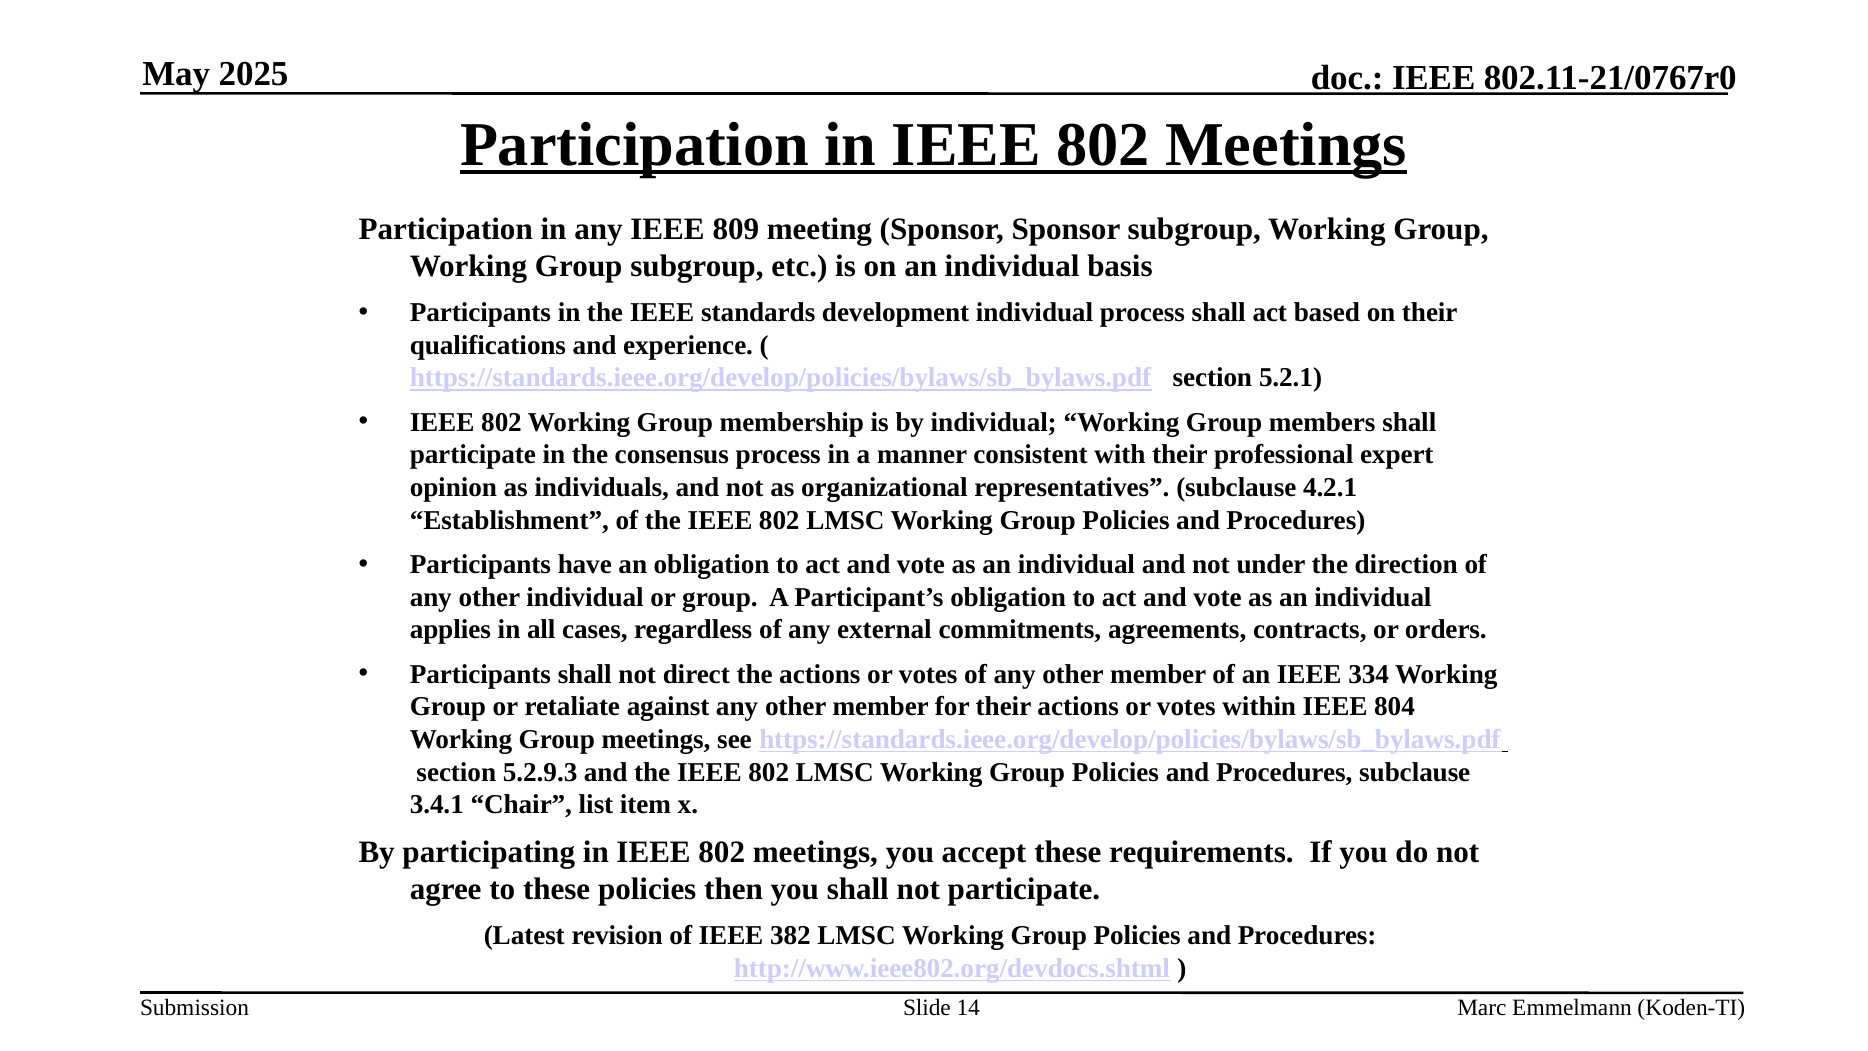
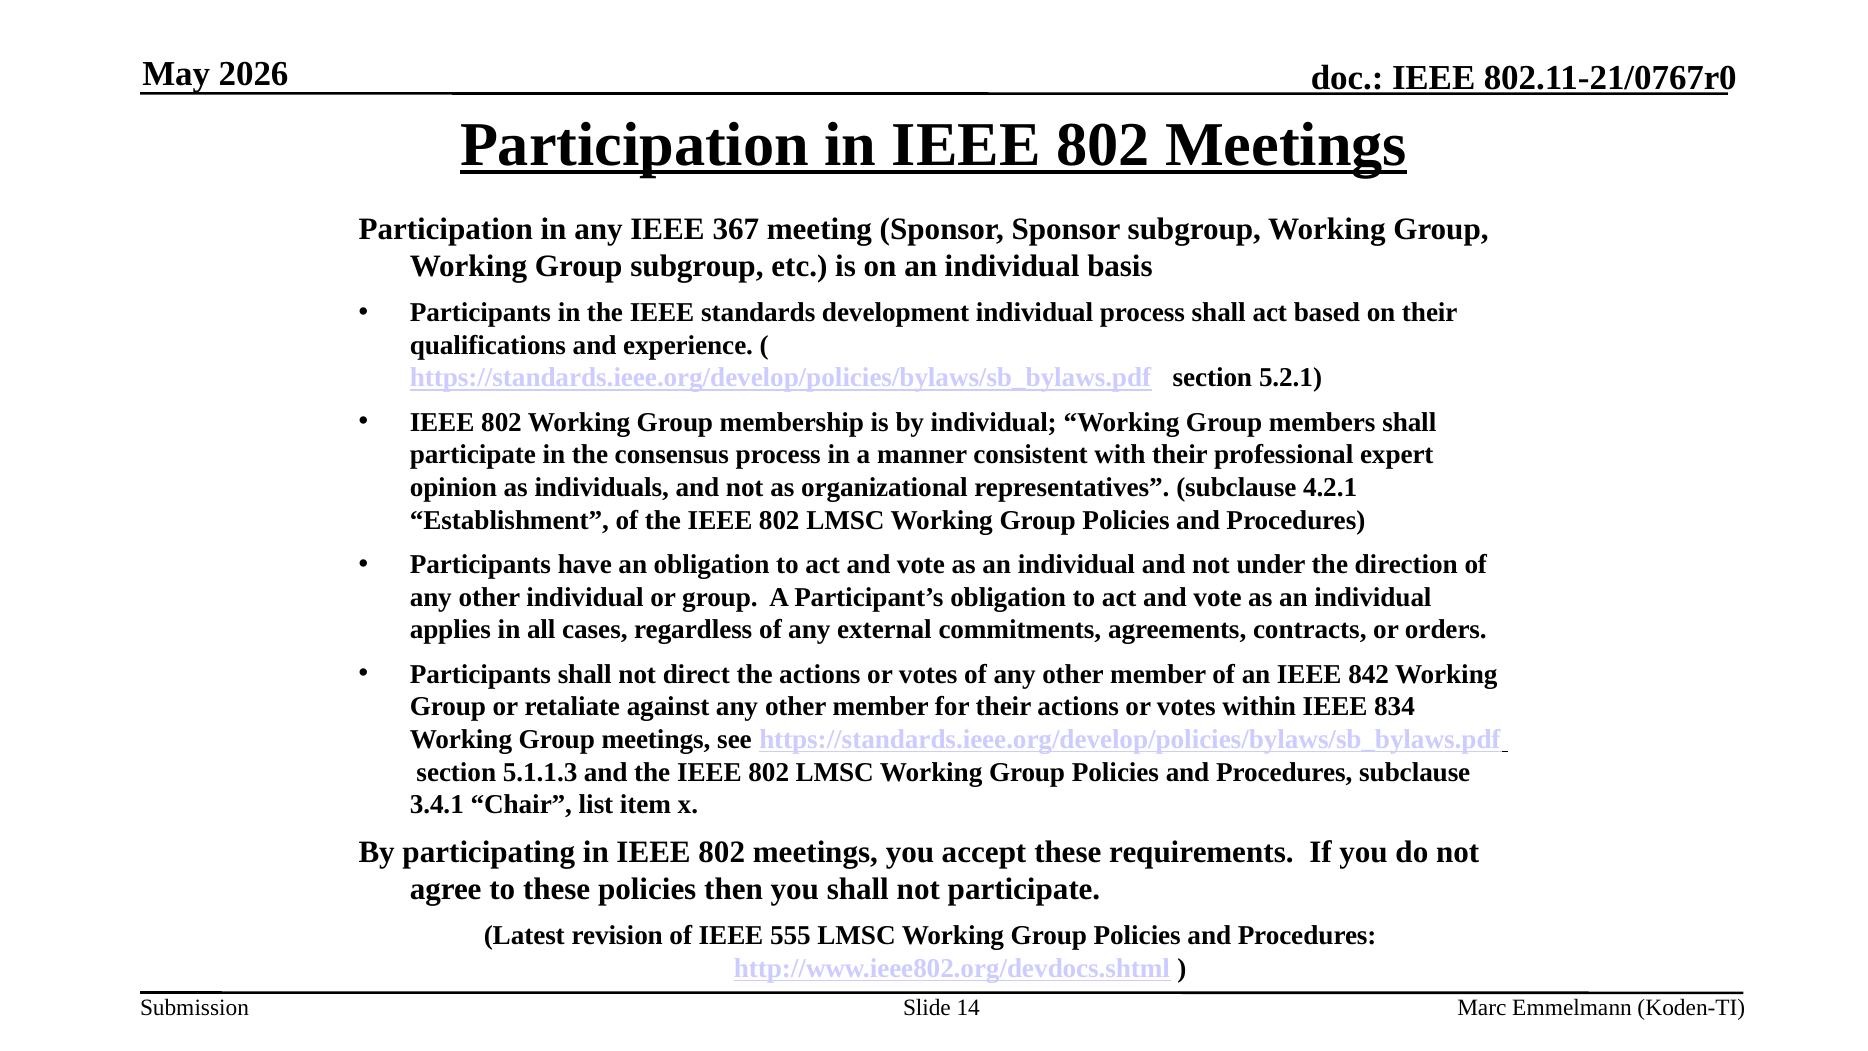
2025: 2025 -> 2026 (254, 74)
809: 809 -> 367 (736, 229)
334: 334 -> 842 (1369, 674)
804: 804 -> 834 (1395, 707)
5.2.9.3: 5.2.9.3 -> 5.1.1.3 (540, 772)
382: 382 -> 555 (790, 936)
